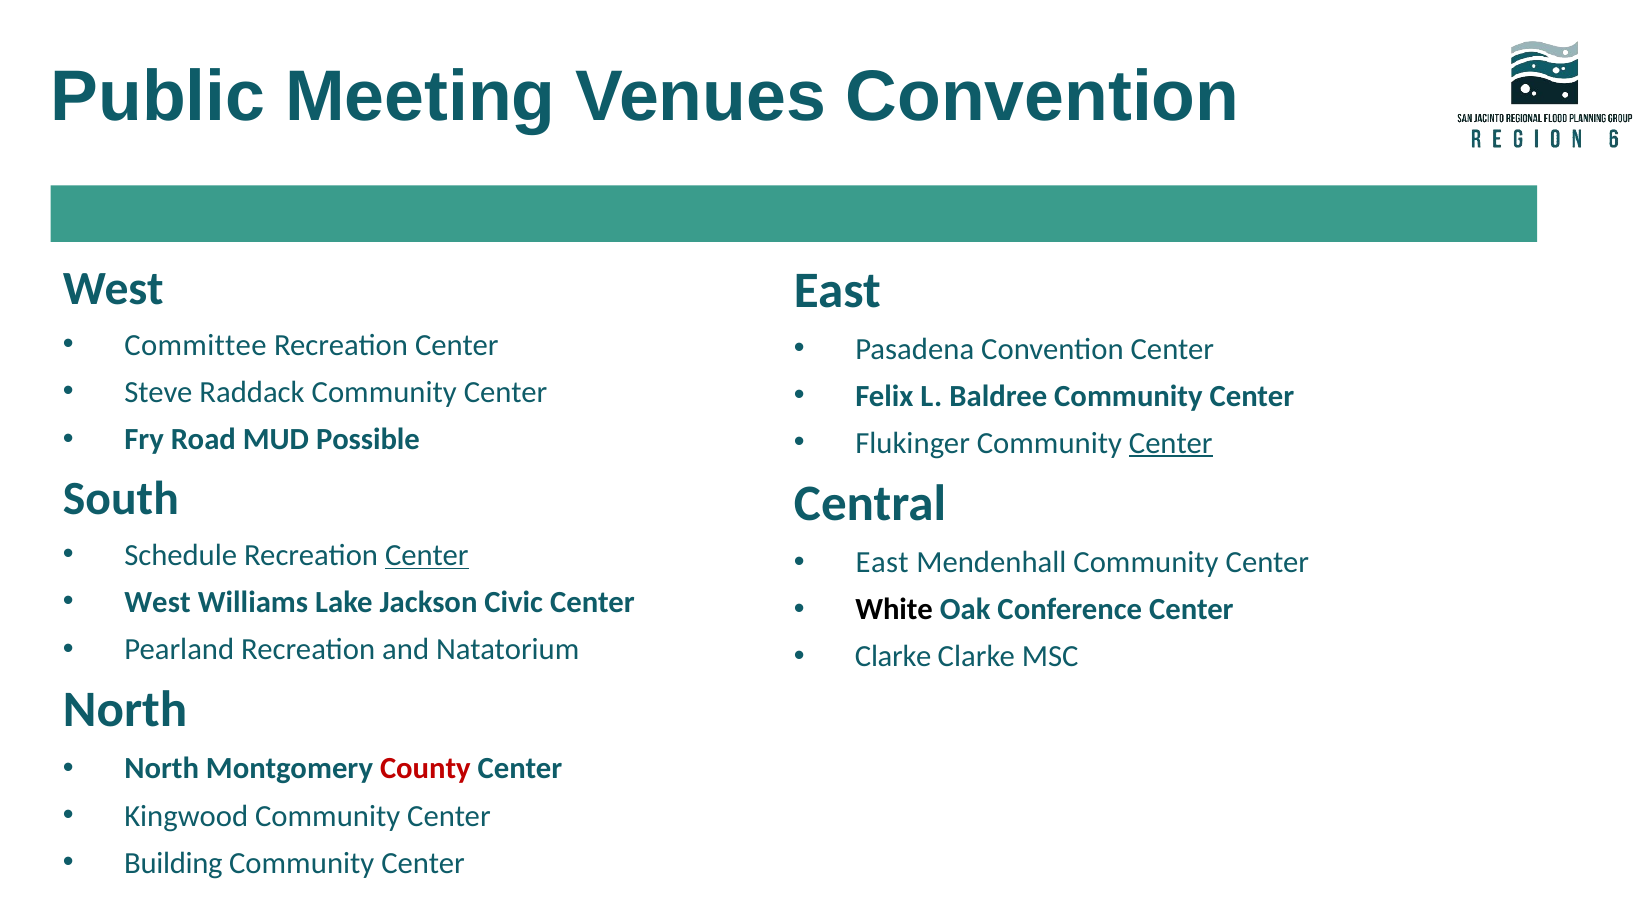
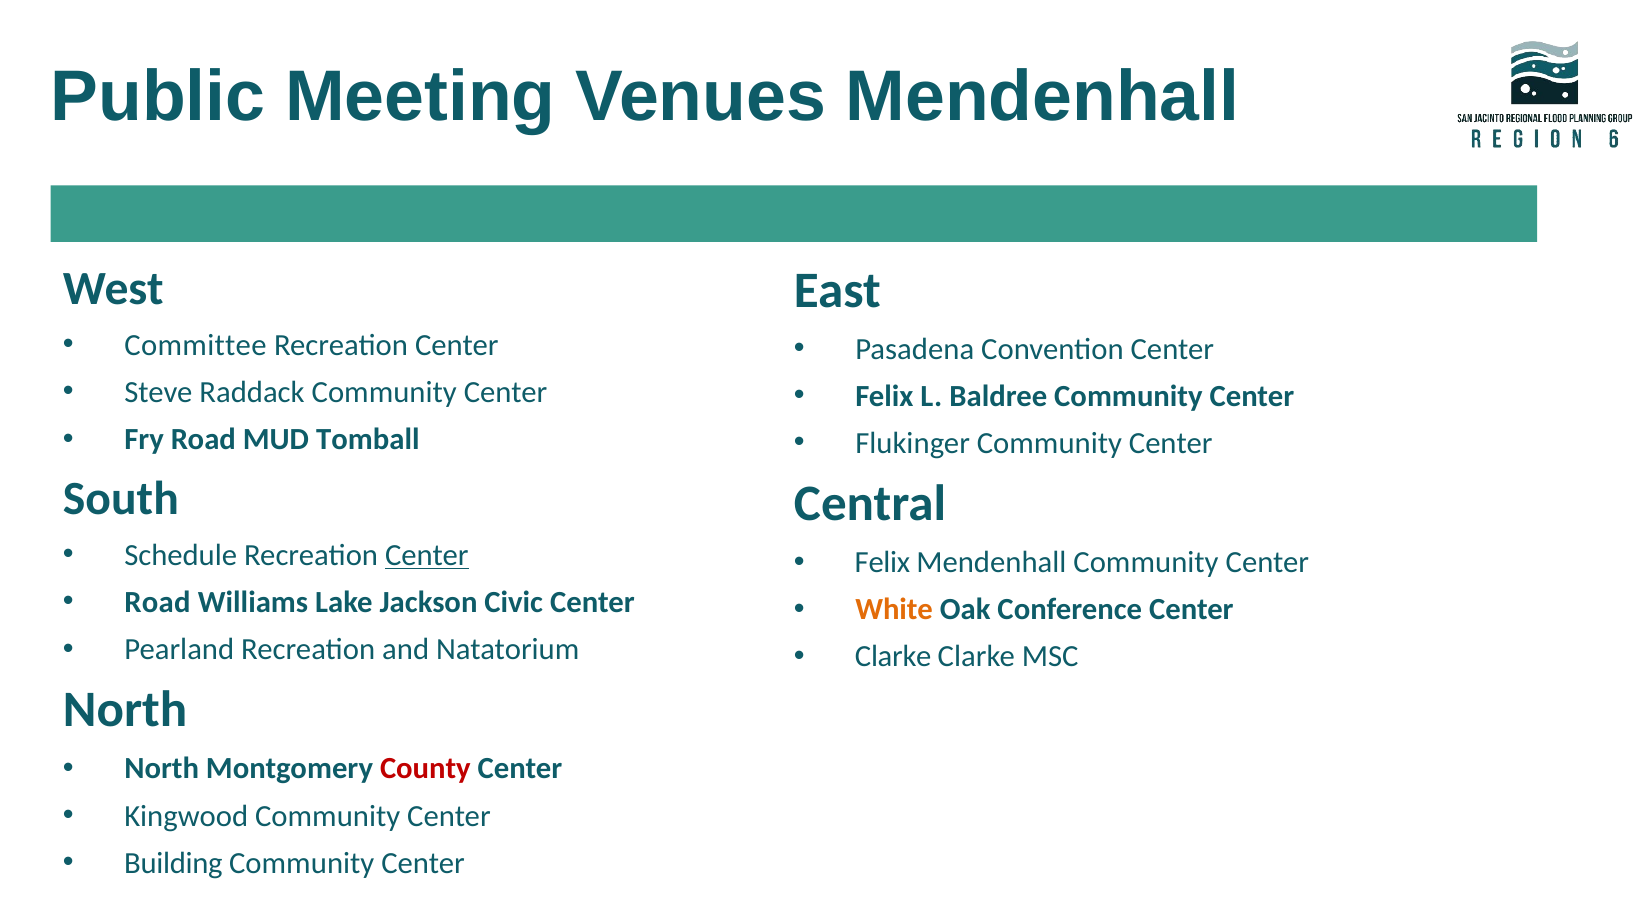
Venues Convention: Convention -> Mendenhall (1043, 97)
Possible: Possible -> Tomball (368, 440)
Center underline: present -> none (1171, 443)
East: East -> Felix (882, 563)
West: West -> Road (157, 603)
White colour: black -> orange (894, 610)
